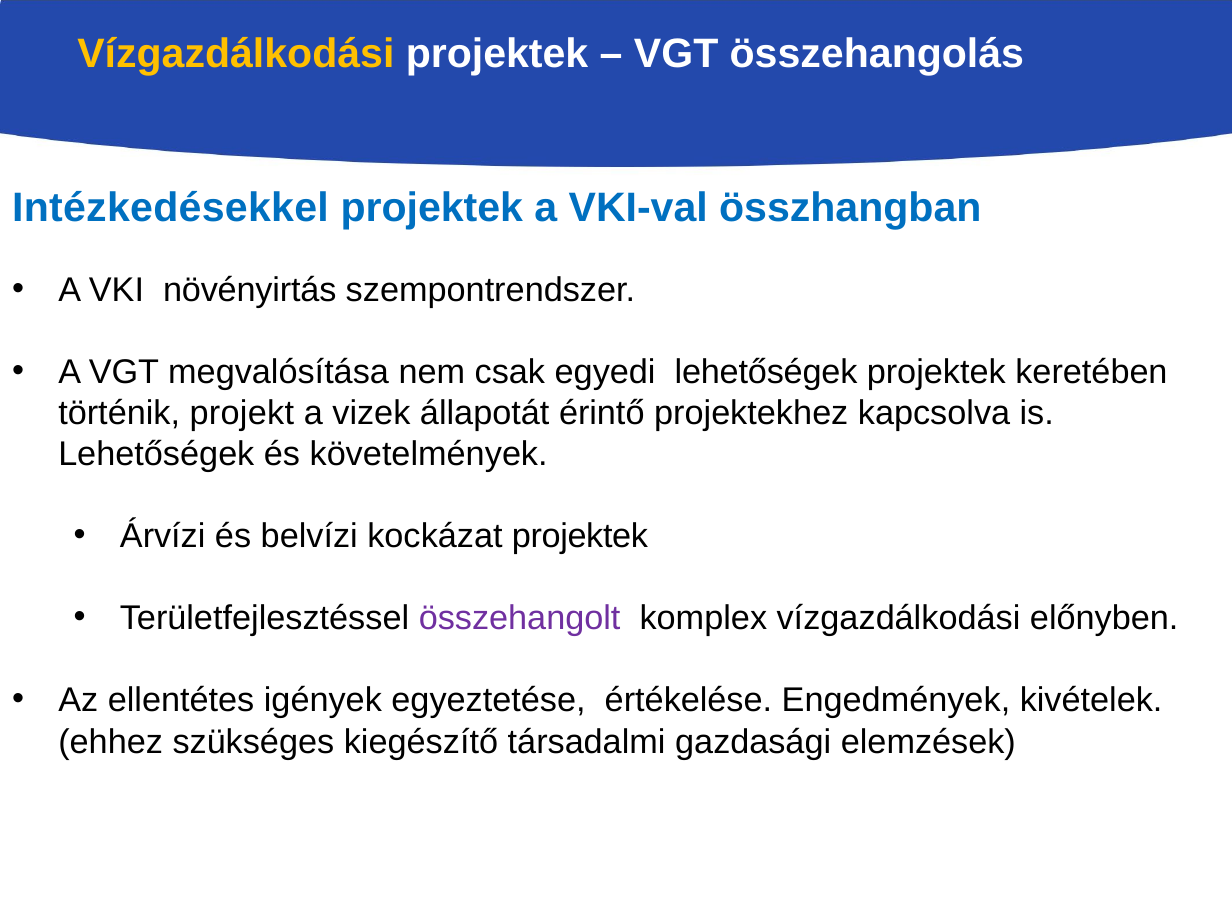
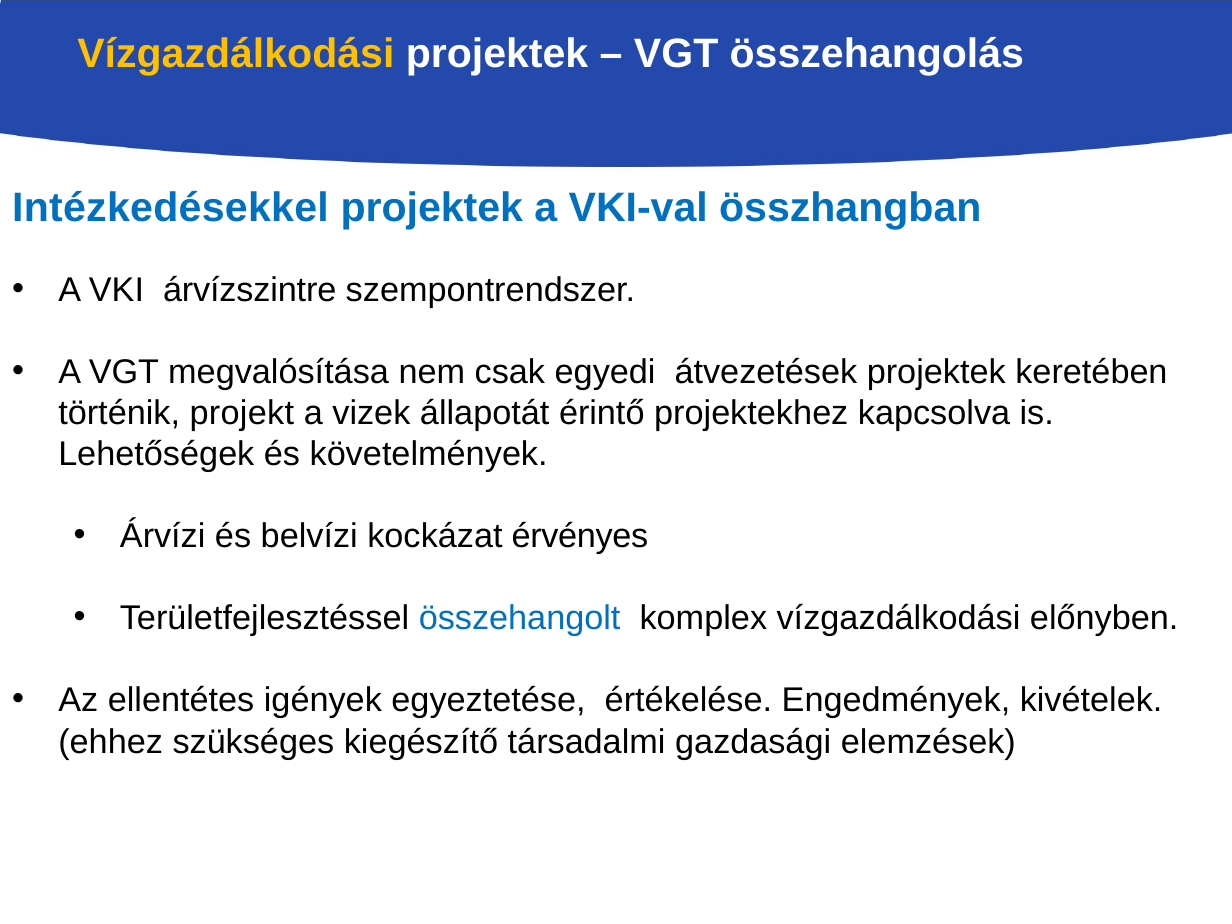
növényirtás: növényirtás -> árvízszintre (250, 290)
egyedi lehetőségek: lehetőségek -> átvezetések (766, 372)
kockázat projektek: projektek -> érvényes (580, 536)
összehangolt colour: purple -> blue (520, 618)
